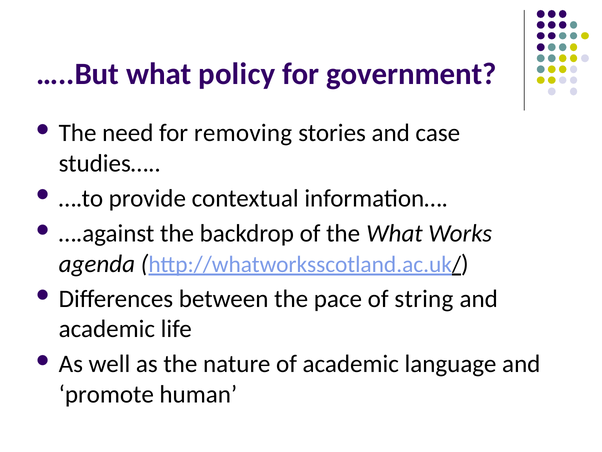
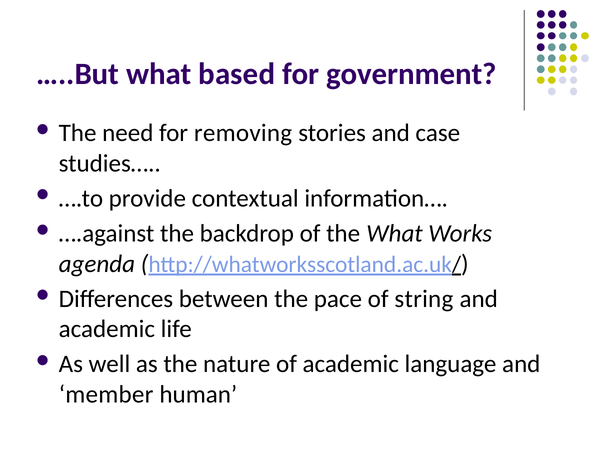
policy: policy -> based (237, 74)
promote: promote -> member (106, 394)
